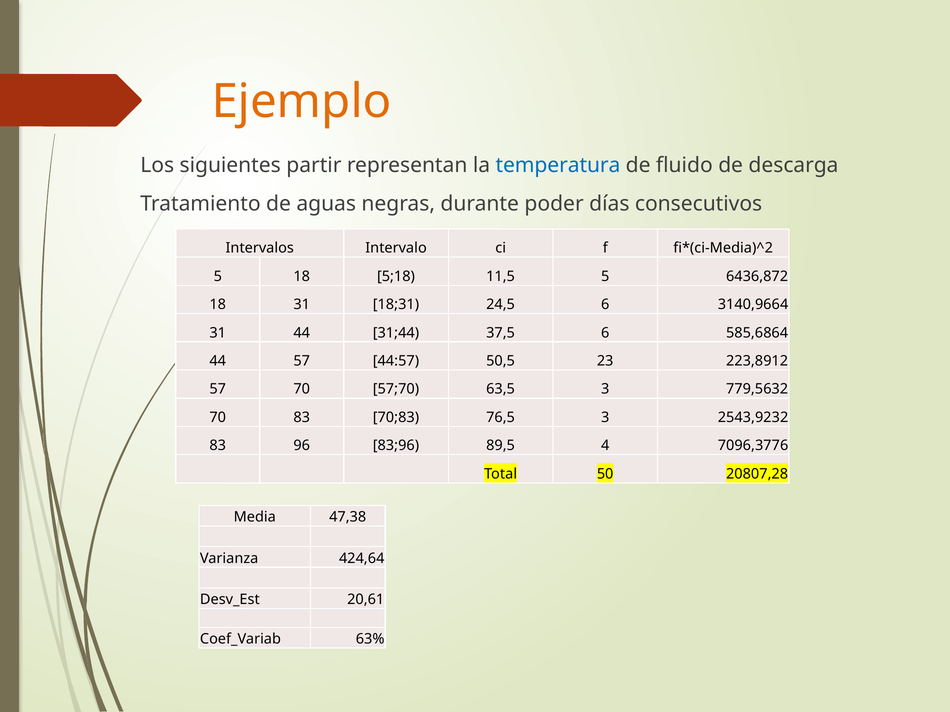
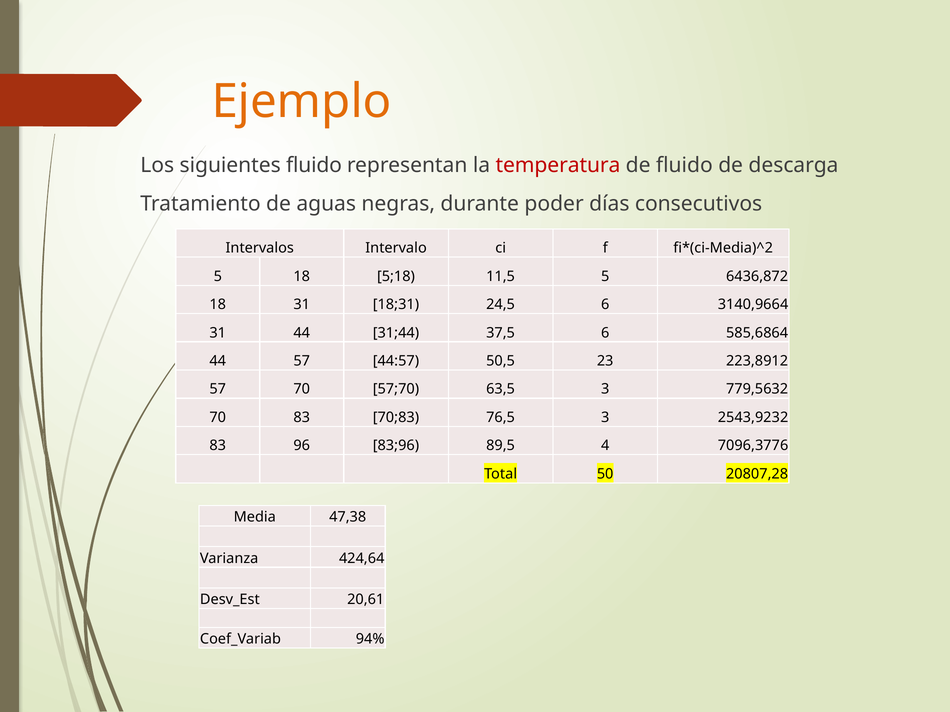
siguientes partir: partir -> fluido (314, 166)
temperatura colour: blue -> red (558, 166)
63%: 63% -> 94% (370, 639)
